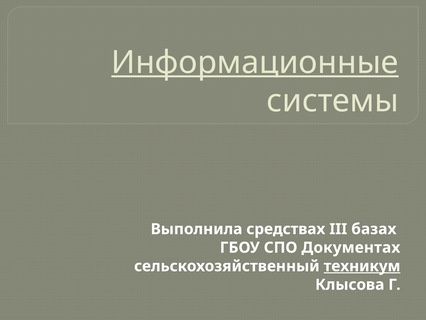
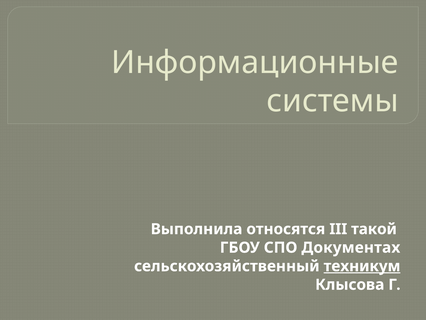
Информационные underline: present -> none (255, 62)
средствах: средствах -> относятся (286, 229)
базах: базах -> такой (374, 229)
